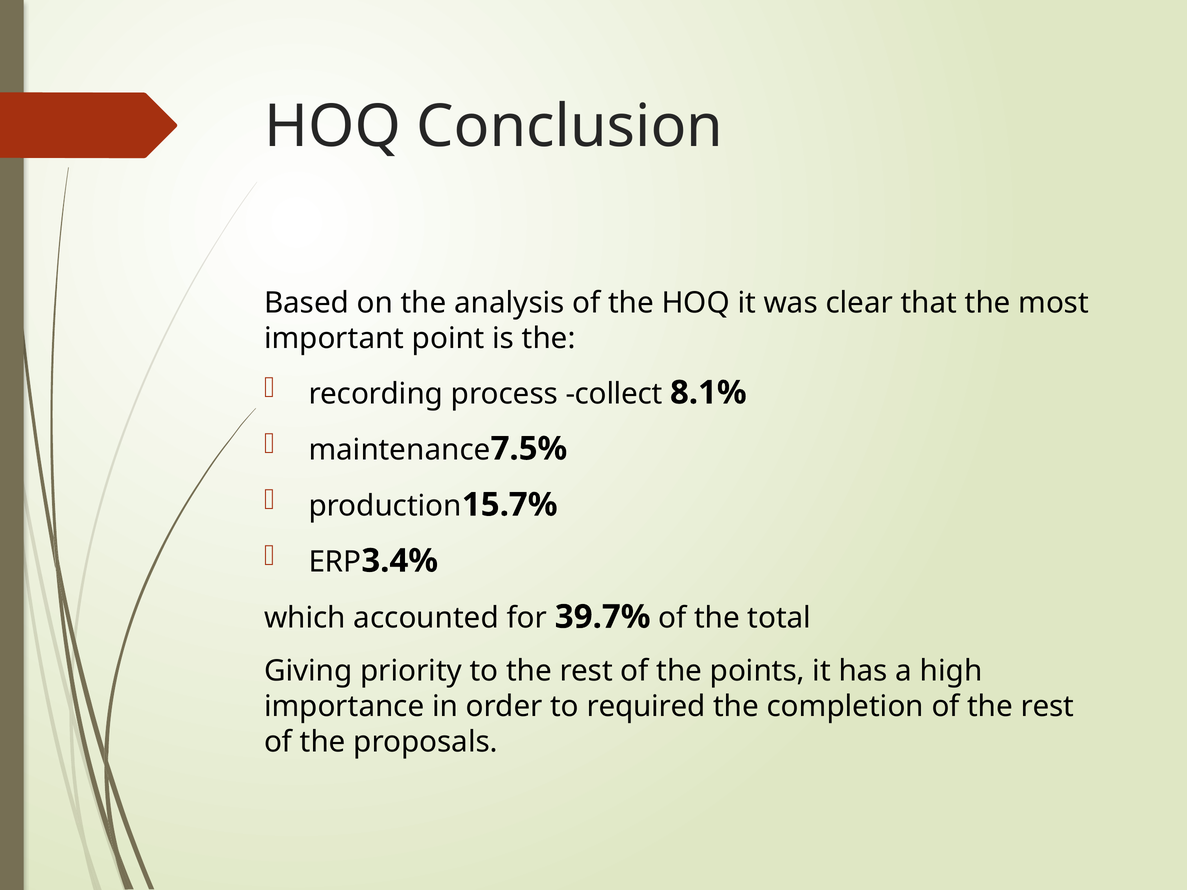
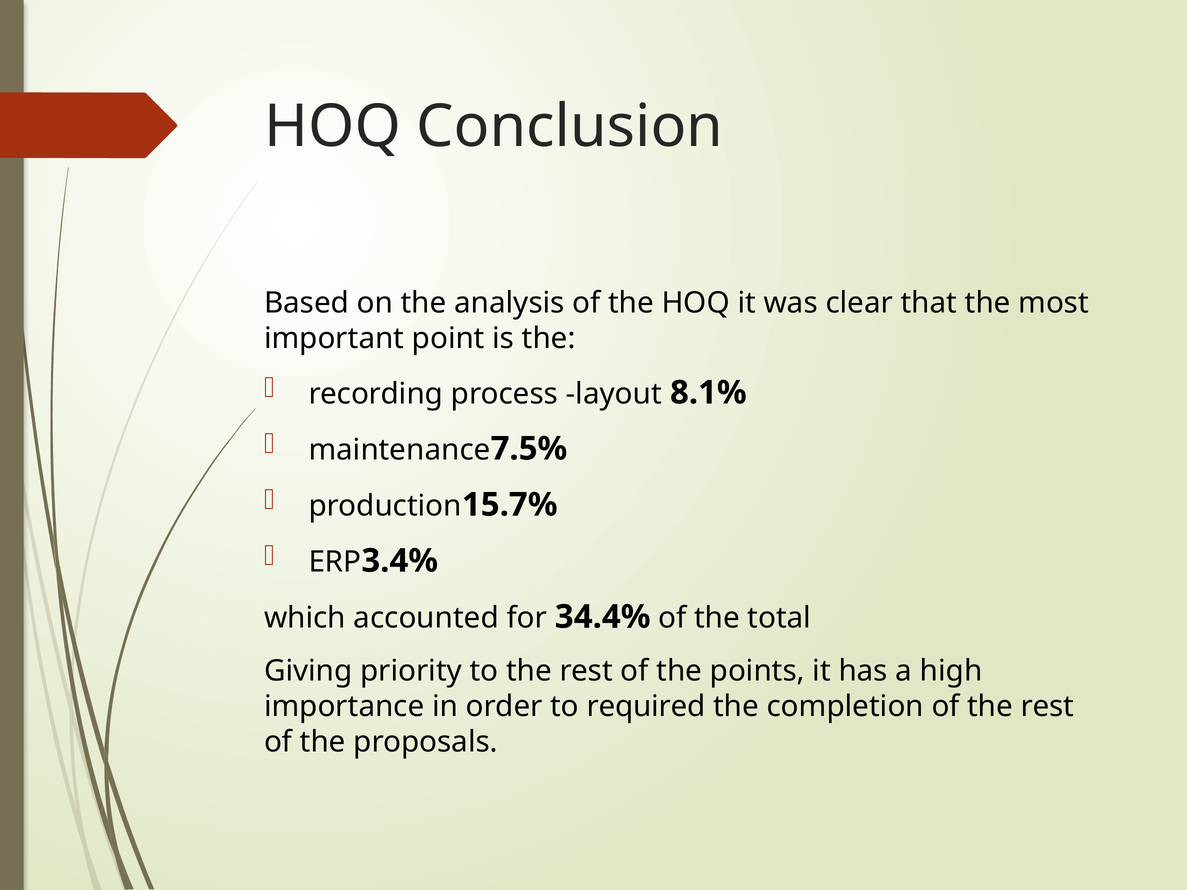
collect: collect -> layout (614, 394)
39.7%: 39.7% -> 34.4% (603, 617)
